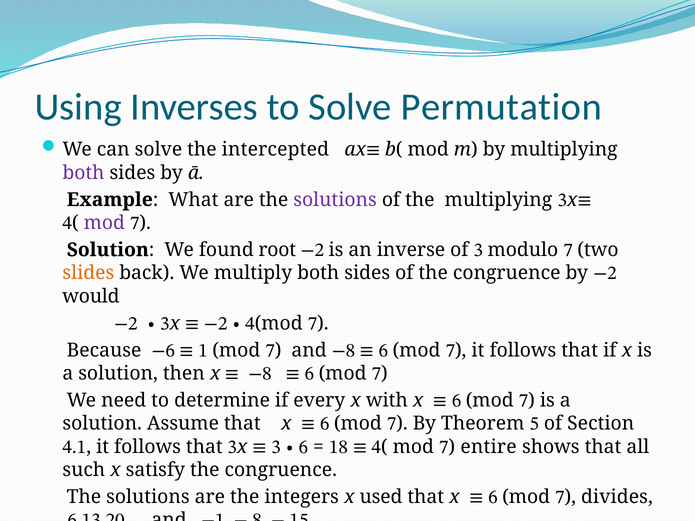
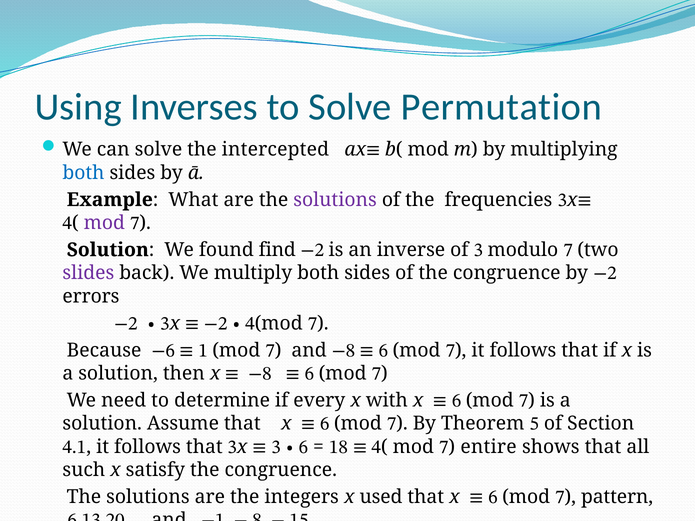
both colour: purple -> blue (83, 173)
the multiplying: multiplying -> frequencies (498, 200)
root: root -> find (277, 250)
slides colour: orange -> purple (88, 273)
would: would -> errors (91, 296)
divides: divides -> pattern (617, 497)
